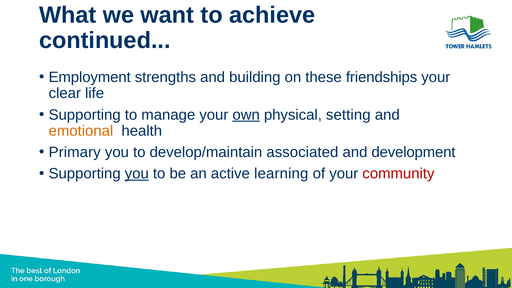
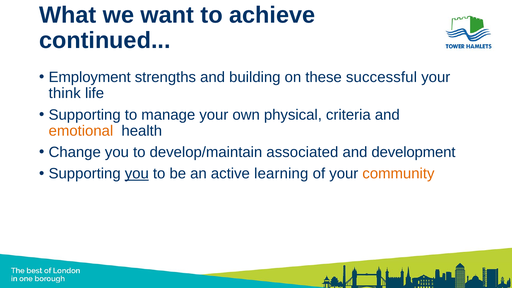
friendships: friendships -> successful (381, 77)
clear: clear -> think (65, 93)
own underline: present -> none (246, 115)
setting: setting -> criteria (348, 115)
Primary: Primary -> Change (75, 152)
community colour: red -> orange (398, 174)
